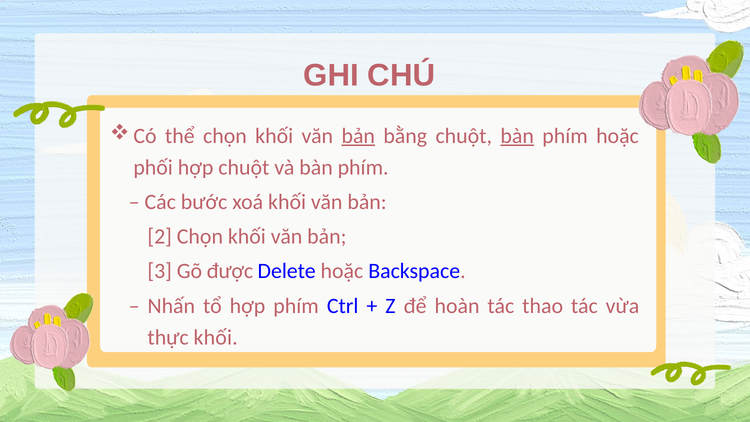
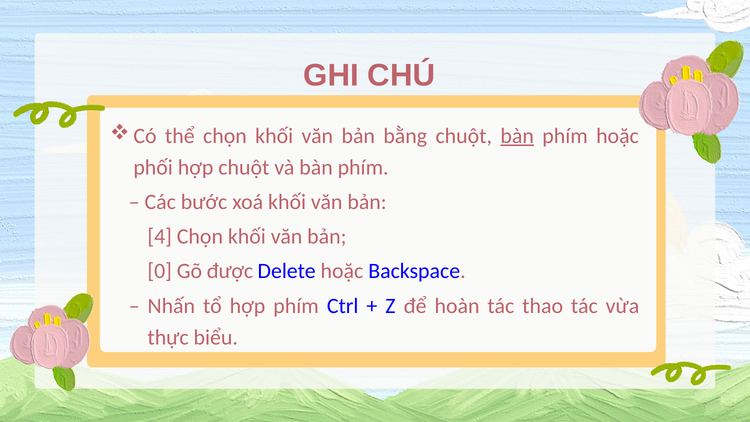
bản underline: present -> none (358, 136)
2: 2 -> 4 (160, 237)
3: 3 -> 0 (160, 271)
thực khối: khối -> biểu (216, 337)
